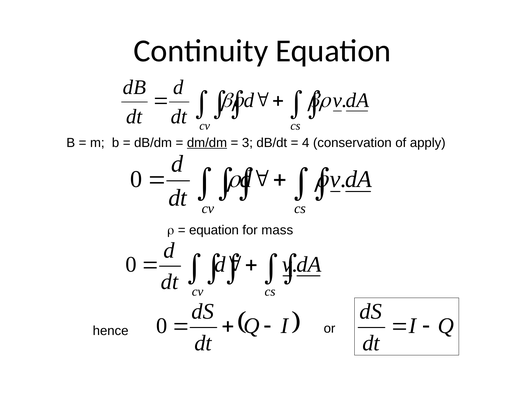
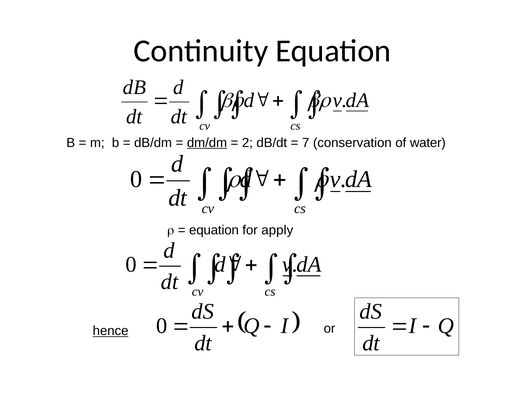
3: 3 -> 2 (247, 143)
4: 4 -> 7 (306, 143)
apply: apply -> water (428, 143)
mass: mass -> apply (277, 230)
hence underline: none -> present (111, 331)
